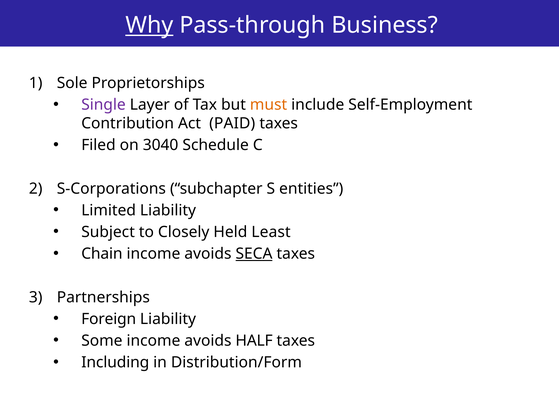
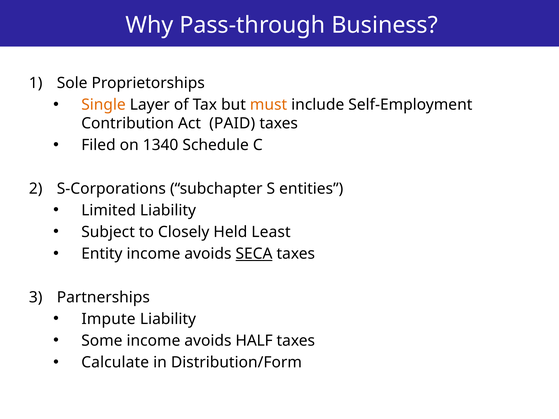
Why underline: present -> none (149, 25)
Single colour: purple -> orange (104, 105)
3040: 3040 -> 1340 (161, 145)
Chain: Chain -> Entity (102, 254)
Foreign: Foreign -> Impute (109, 319)
Including: Including -> Calculate (115, 363)
